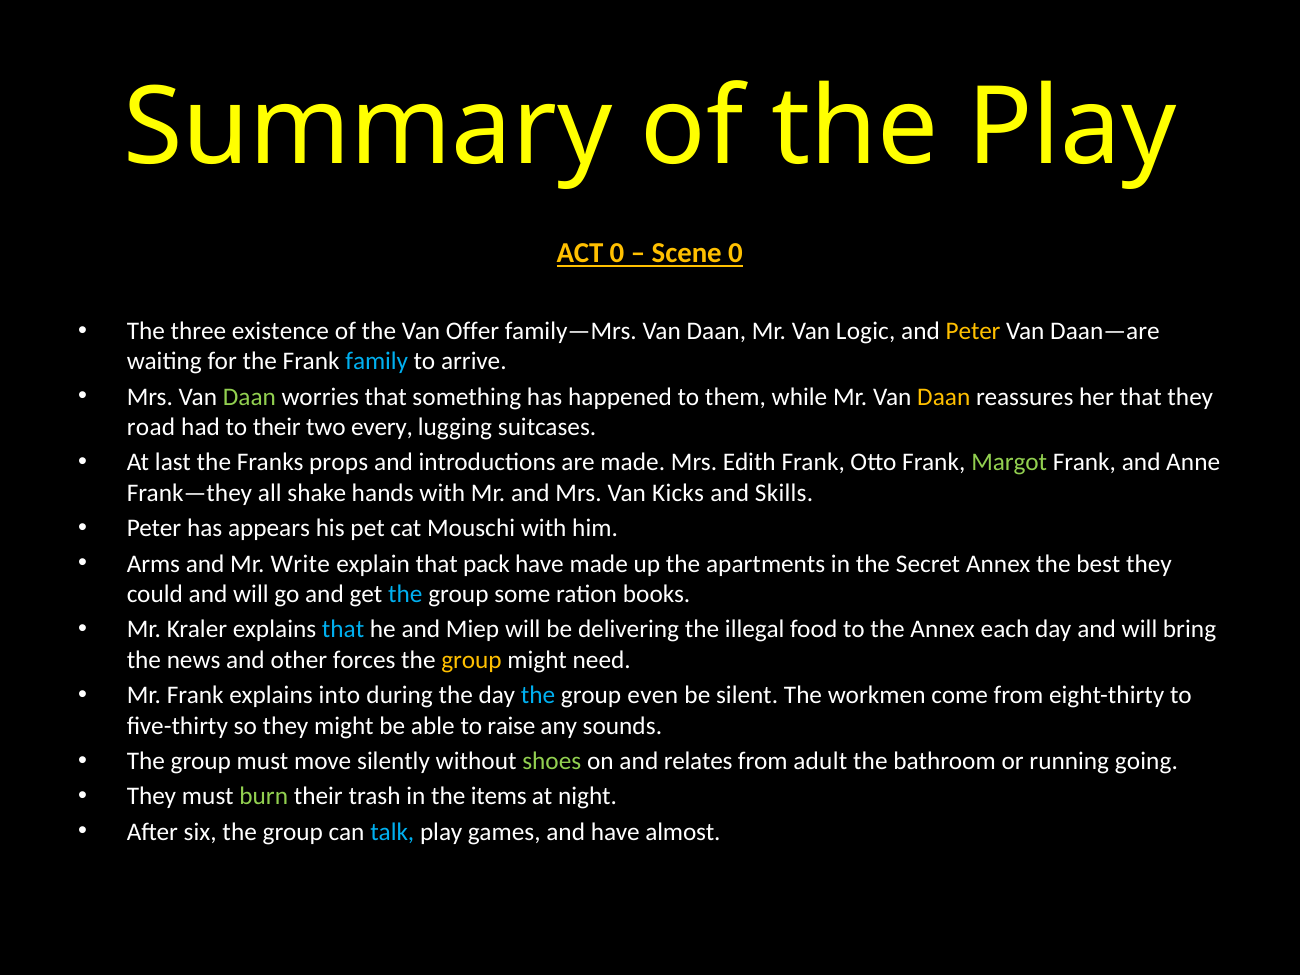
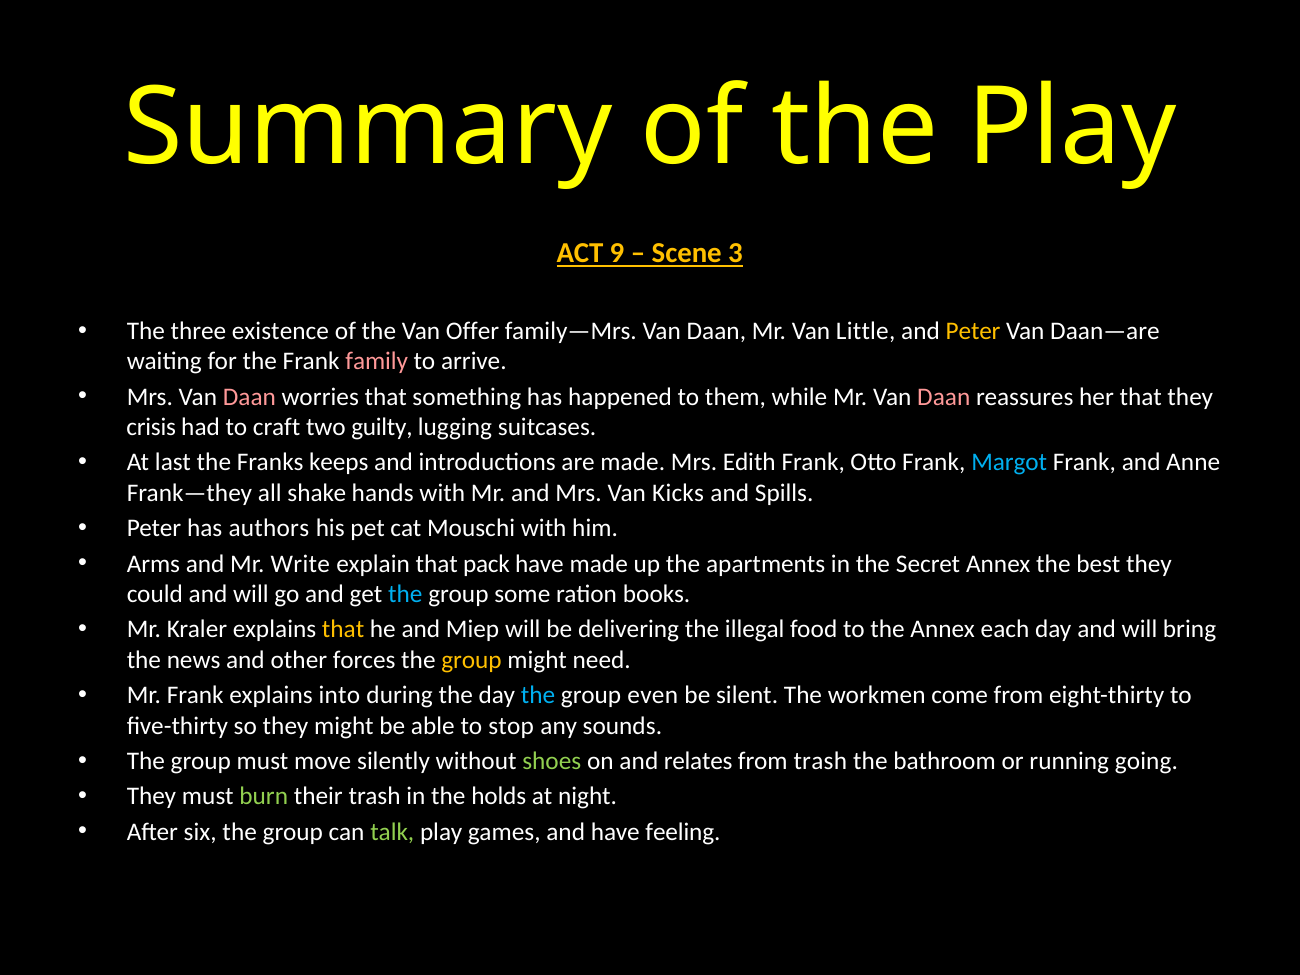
ACT 0: 0 -> 9 (617, 253)
Scene 0: 0 -> 3 (736, 253)
Logic: Logic -> Little (866, 331)
family colour: light blue -> pink (377, 361)
Daan colour: light green -> pink (249, 397)
Daan colour: yellow -> pink (944, 397)
road: road -> crisis (151, 427)
to their: their -> craft (277, 427)
every: every -> guilty (382, 427)
props: props -> keeps (339, 463)
Margot colour: light green -> light blue (1009, 463)
Skills: Skills -> Spills (784, 493)
appears: appears -> authors (269, 528)
that colour: light blue -> yellow (343, 630)
raise: raise -> stop (511, 726)
from adult: adult -> trash (820, 761)
items: items -> holds (499, 797)
talk colour: light blue -> light green (392, 832)
almost: almost -> feeling (683, 832)
